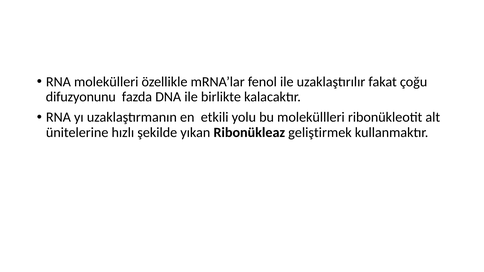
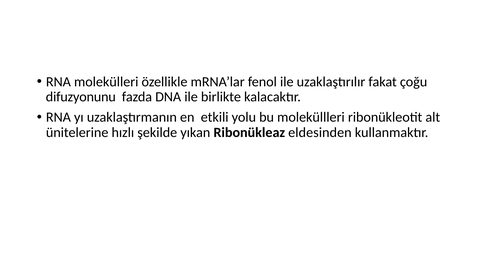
geliştirmek: geliştirmek -> eldesinden (320, 133)
